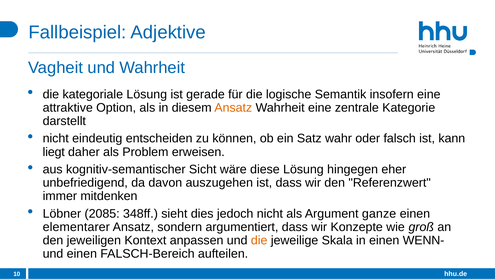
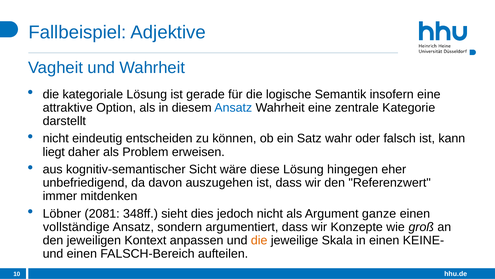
Ansatz colour: orange -> blue (233, 108)
2085: 2085 -> 2081 (102, 214)
elementarer: elementarer -> vollständige (76, 227)
WENN-: WENN- -> KEINE- (423, 240)
